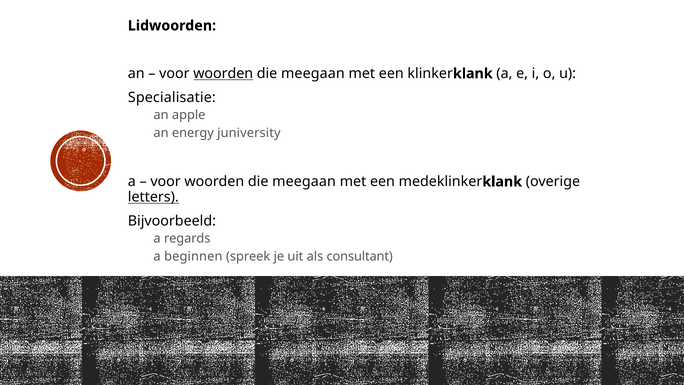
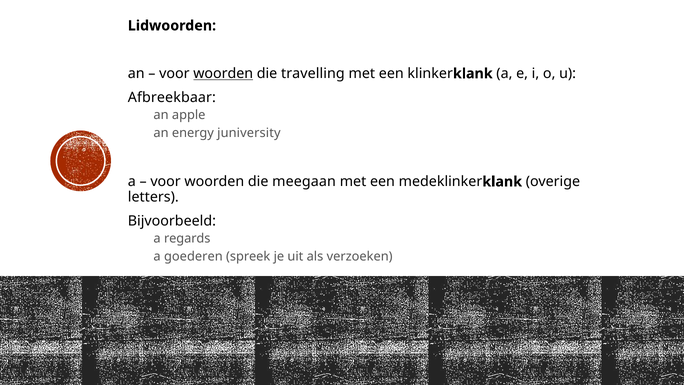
meegaan: meegaan -> travelling (313, 74)
Specialisatie: Specialisatie -> Afbreekbaar (172, 97)
letters underline: present -> none (153, 197)
beginnen: beginnen -> goederen (193, 257)
consultant: consultant -> verzoeken (360, 257)
